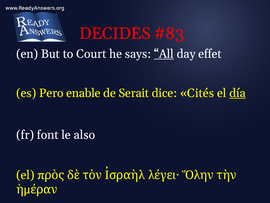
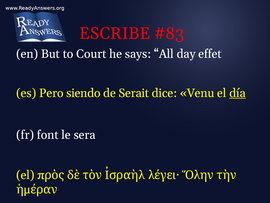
DECIDES: DECIDES -> ESCRIBE (115, 33)
All underline: present -> none (164, 54)
enable: enable -> siendo (83, 93)
Cités: Cités -> Venu (197, 93)
also: also -> sera (85, 135)
